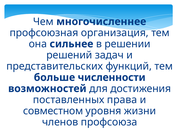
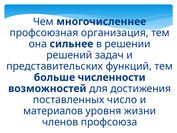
права: права -> число (122, 100)
совместном: совместном -> материалов (53, 111)
